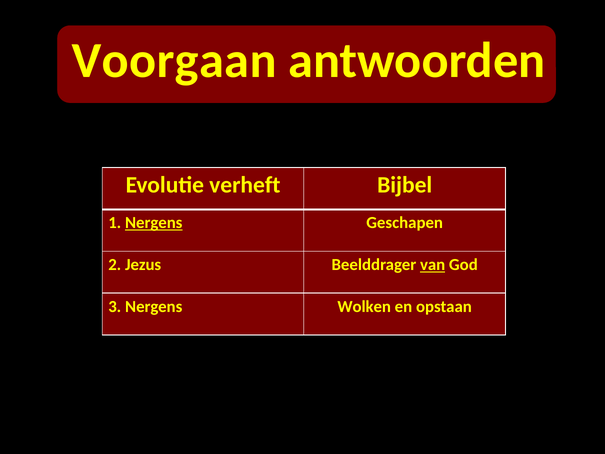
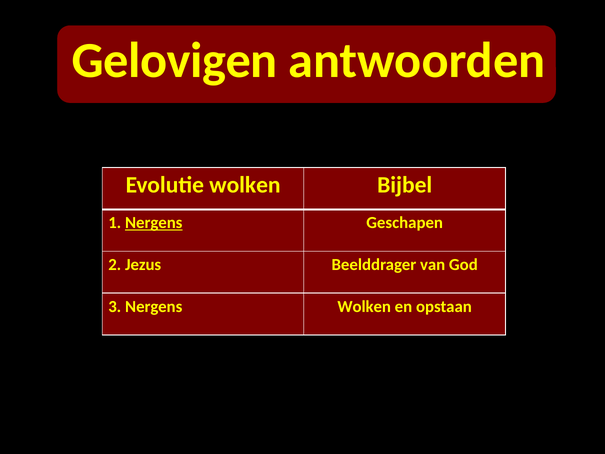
Voorgaan: Voorgaan -> Gelovigen (175, 60)
Evolutie verheft: verheft -> wolken (245, 185)
van underline: present -> none (433, 265)
